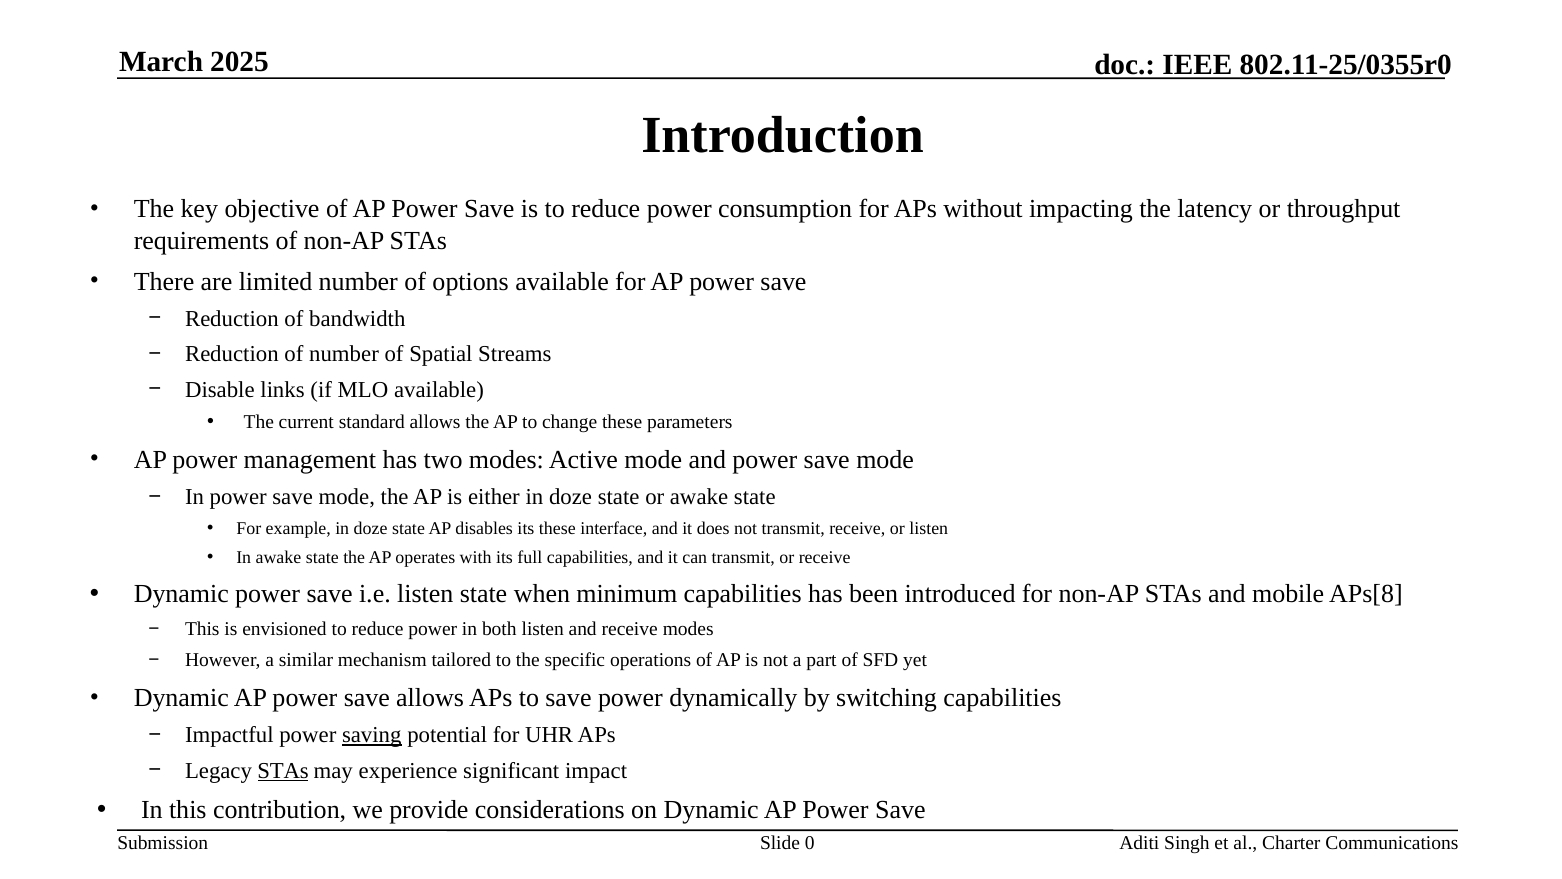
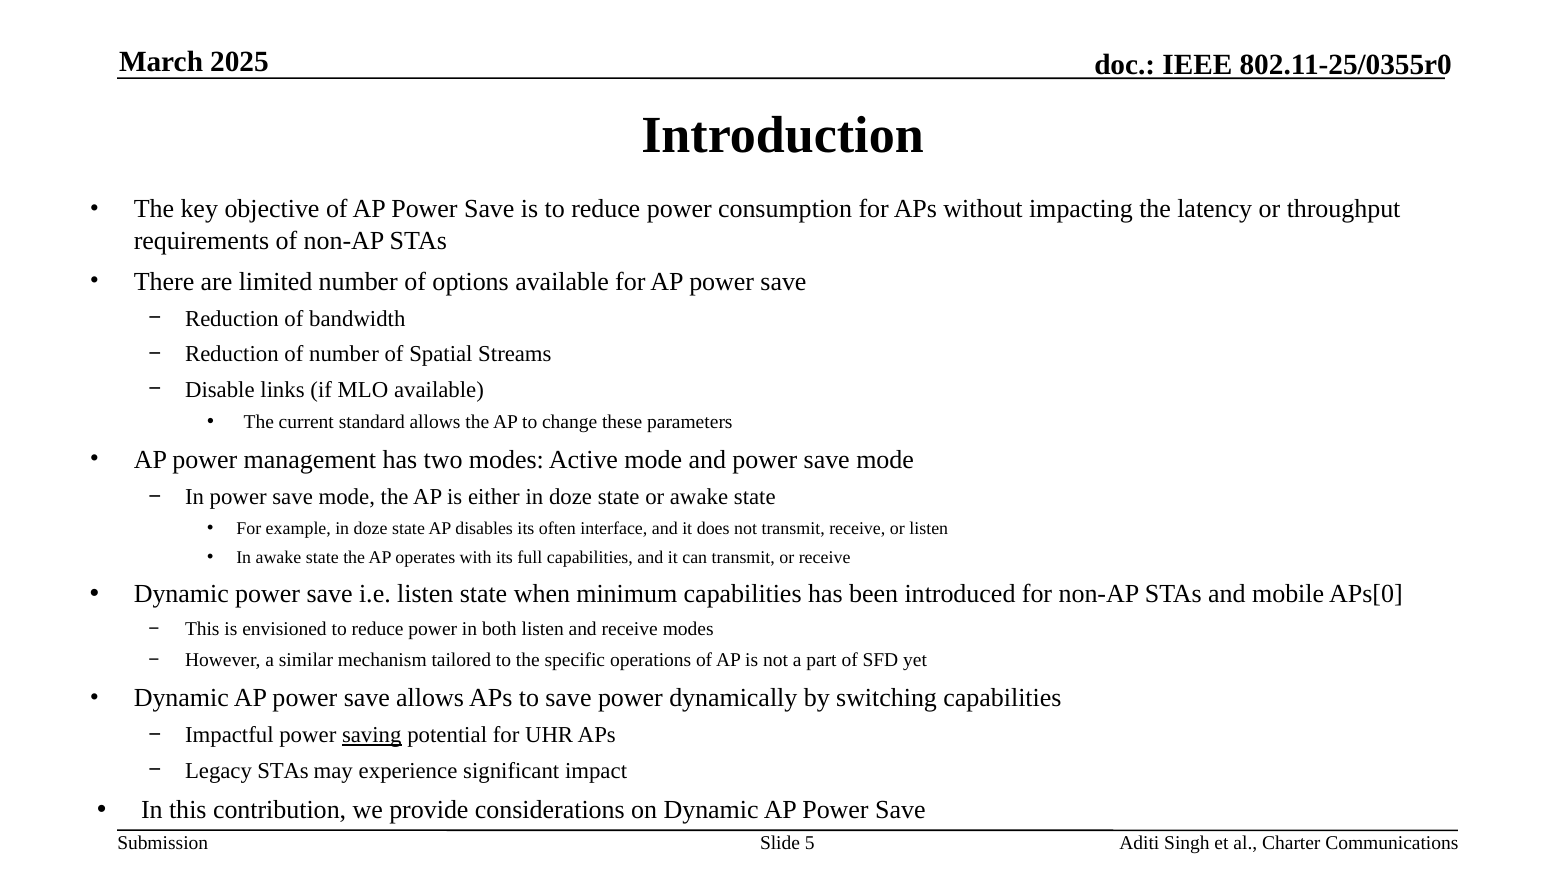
its these: these -> often (557, 528)
APs[8: APs[8 -> APs[0 (1366, 594)
STAs underline: present -> none (283, 770)
0: 0 -> 5 (810, 843)
